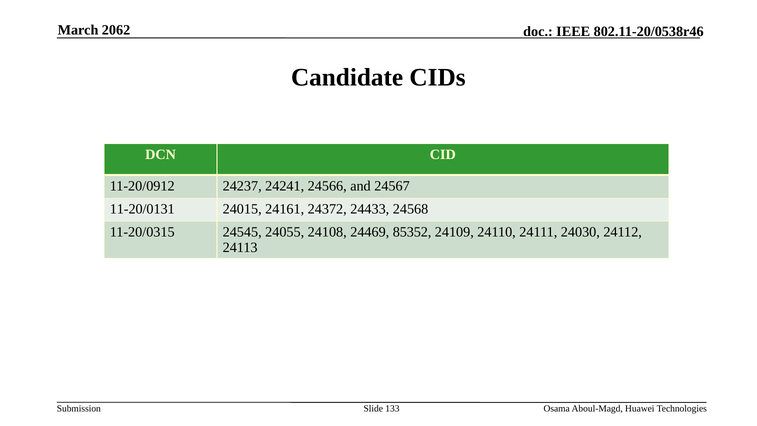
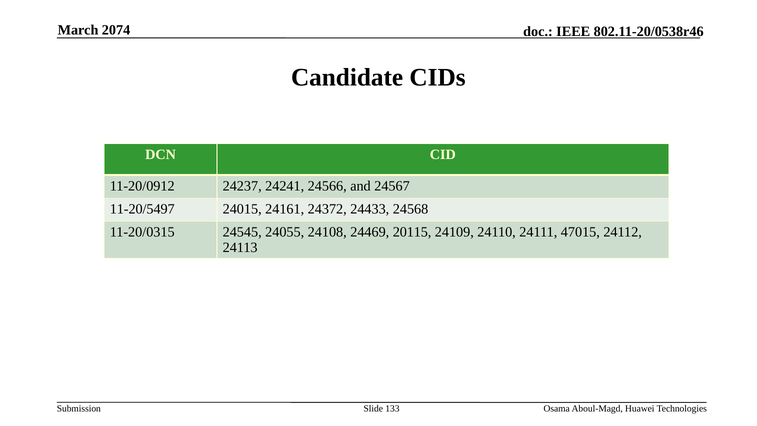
2062: 2062 -> 2074 (116, 30)
11-20/0131: 11-20/0131 -> 11-20/5497 (142, 209)
85352: 85352 -> 20115 (412, 232)
24030: 24030 -> 47015 (580, 232)
